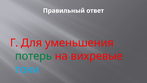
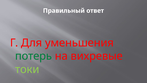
токи colour: light blue -> light green (27, 69)
